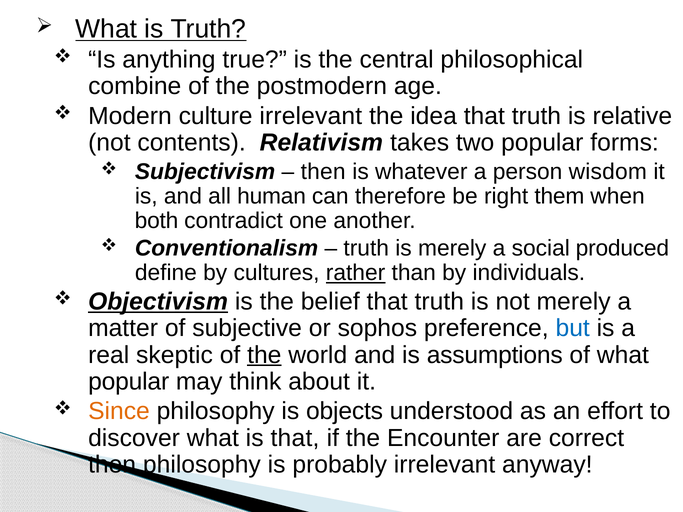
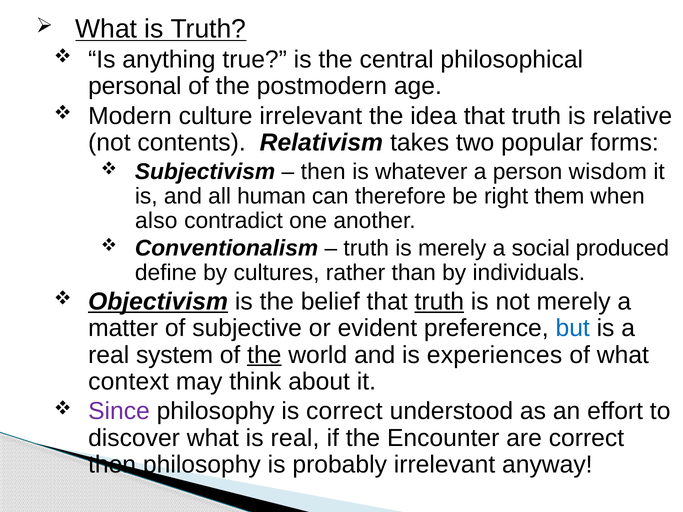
combine: combine -> personal (135, 86)
both: both -> also (156, 221)
rather underline: present -> none (356, 273)
truth underline: none -> present (439, 302)
sophos: sophos -> evident (377, 328)
skeptic: skeptic -> system (175, 355)
assumptions: assumptions -> experiences (495, 355)
popular: popular -> context (128, 382)
Since colour: orange -> purple (119, 412)
is objects: objects -> correct (344, 412)
is that: that -> real (295, 438)
